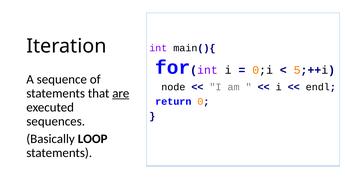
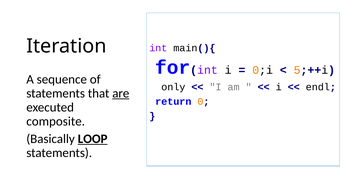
node: node -> only (173, 87)
sequences: sequences -> composite (56, 121)
LOOP underline: none -> present (93, 139)
